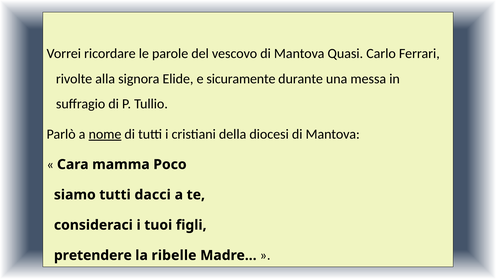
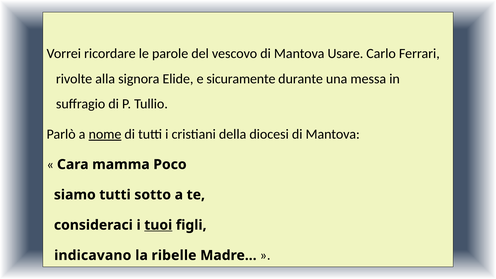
Quasi: Quasi -> Usare (345, 54)
dacci: dacci -> sotto (153, 195)
tuoi underline: none -> present (158, 225)
pretendere: pretendere -> indicavano (93, 255)
